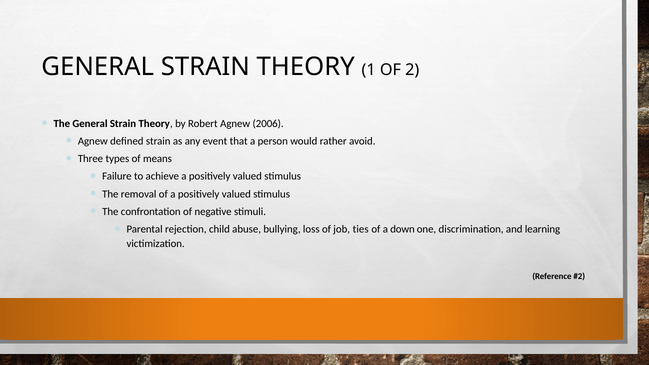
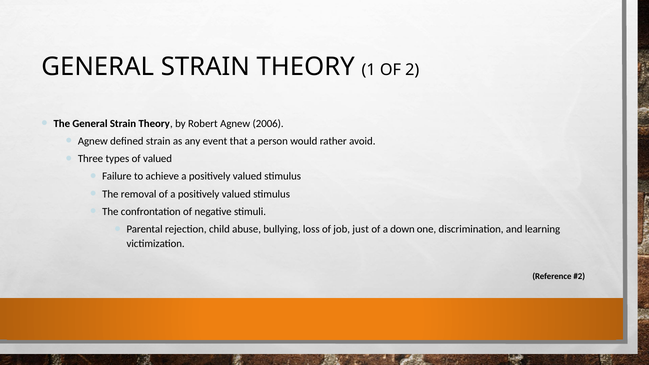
of means: means -> valued (158, 159)
ties: ties -> just (361, 229)
